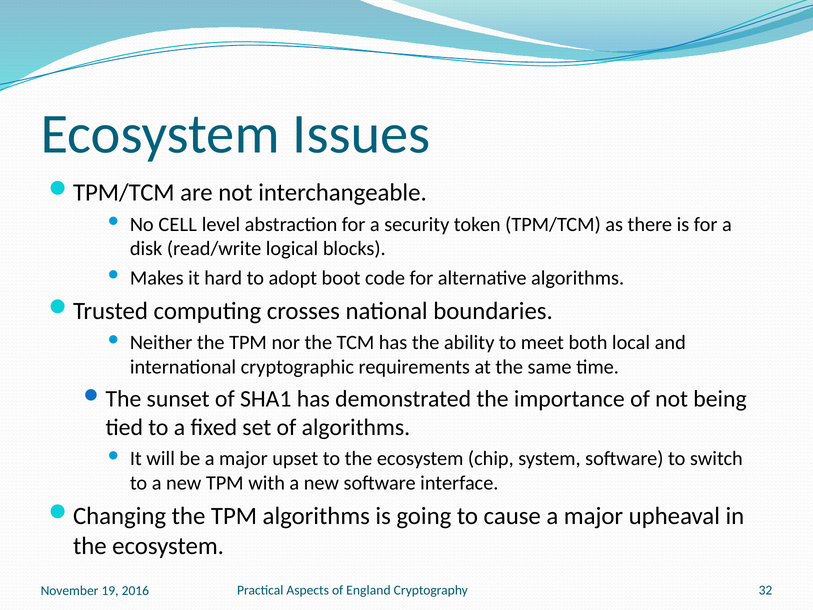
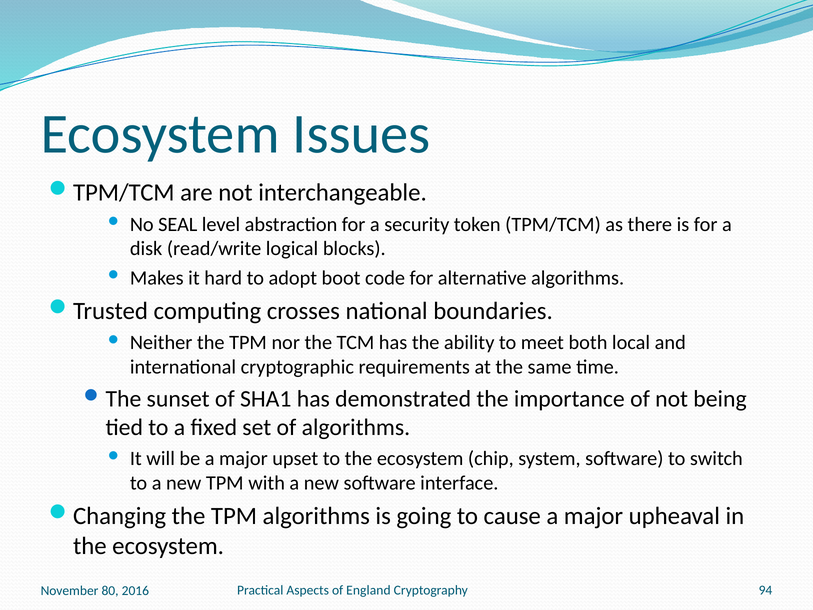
CELL: CELL -> SEAL (178, 224)
32: 32 -> 94 (765, 590)
19: 19 -> 80 (110, 590)
